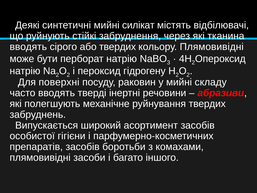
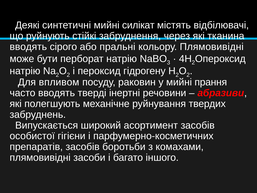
або твердих: твердих -> пральні (117, 47)
поверхні: поверхні -> впливом (59, 82)
складу: складу -> прання (211, 82)
